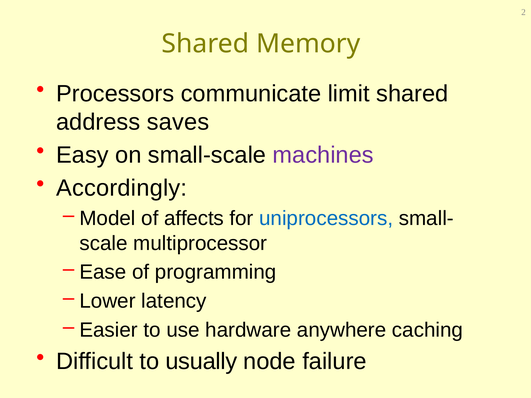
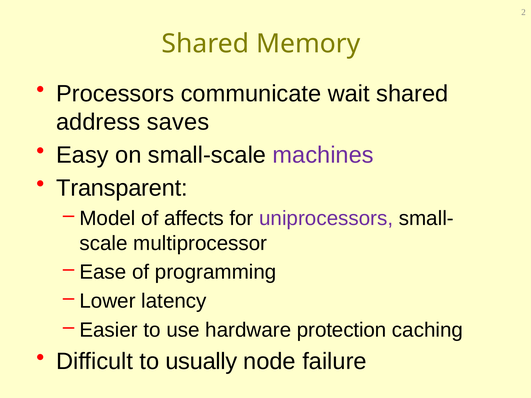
limit: limit -> wait (349, 94)
Accordingly: Accordingly -> Transparent (122, 188)
uniprocessors colour: blue -> purple (326, 219)
anywhere: anywhere -> protection (342, 330)
